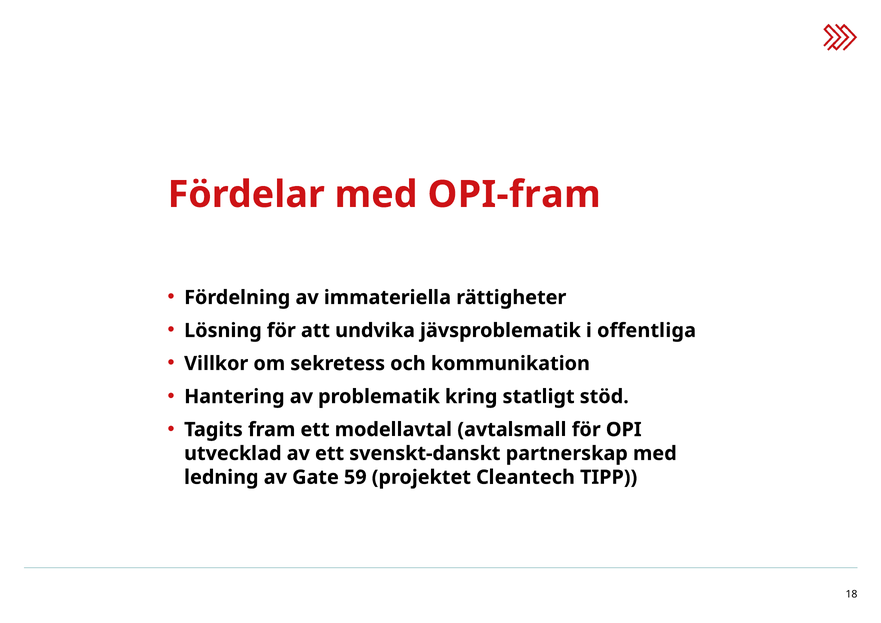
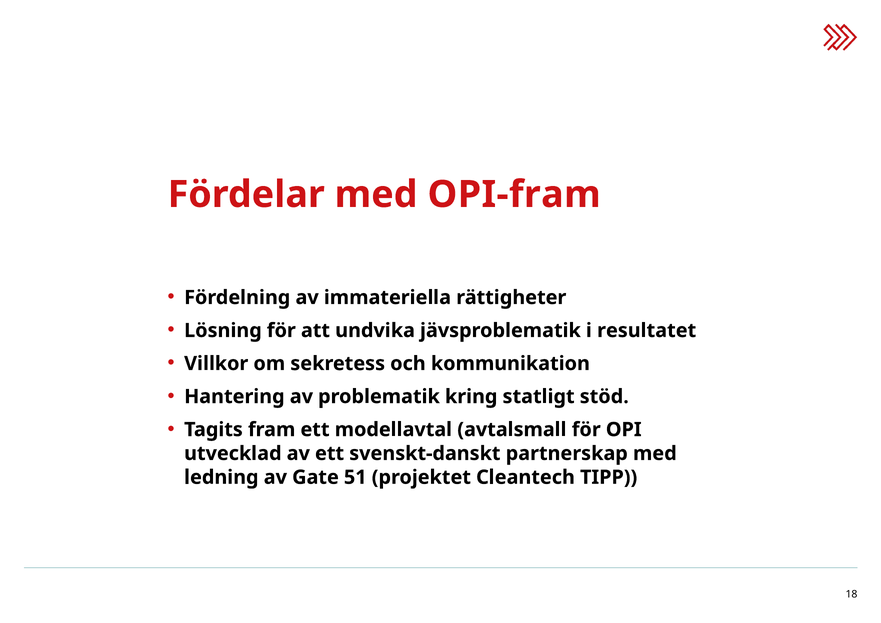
offentliga: offentliga -> resultatet (647, 330)
59: 59 -> 51 (355, 477)
